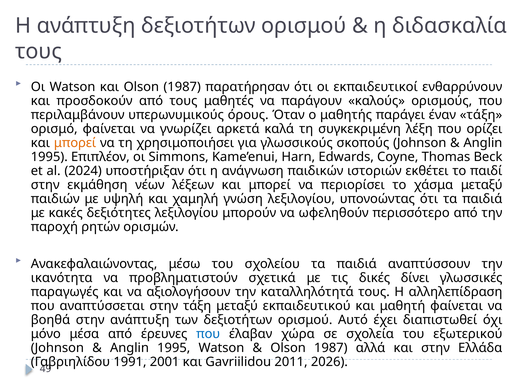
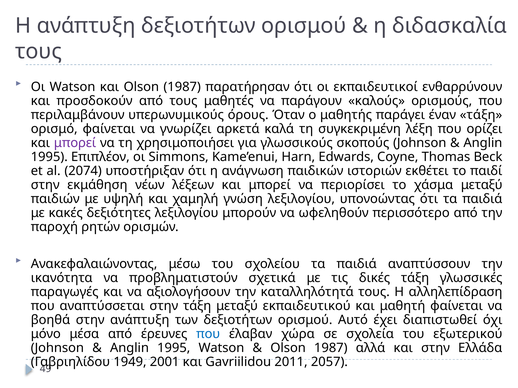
μπορεί colour: orange -> purple (75, 143)
2024: 2024 -> 2074 (83, 171)
δικές δίνει: δίνει -> τάξη (415, 278)
1991: 1991 -> 1949 (130, 362)
2026: 2026 -> 2057 (329, 362)
